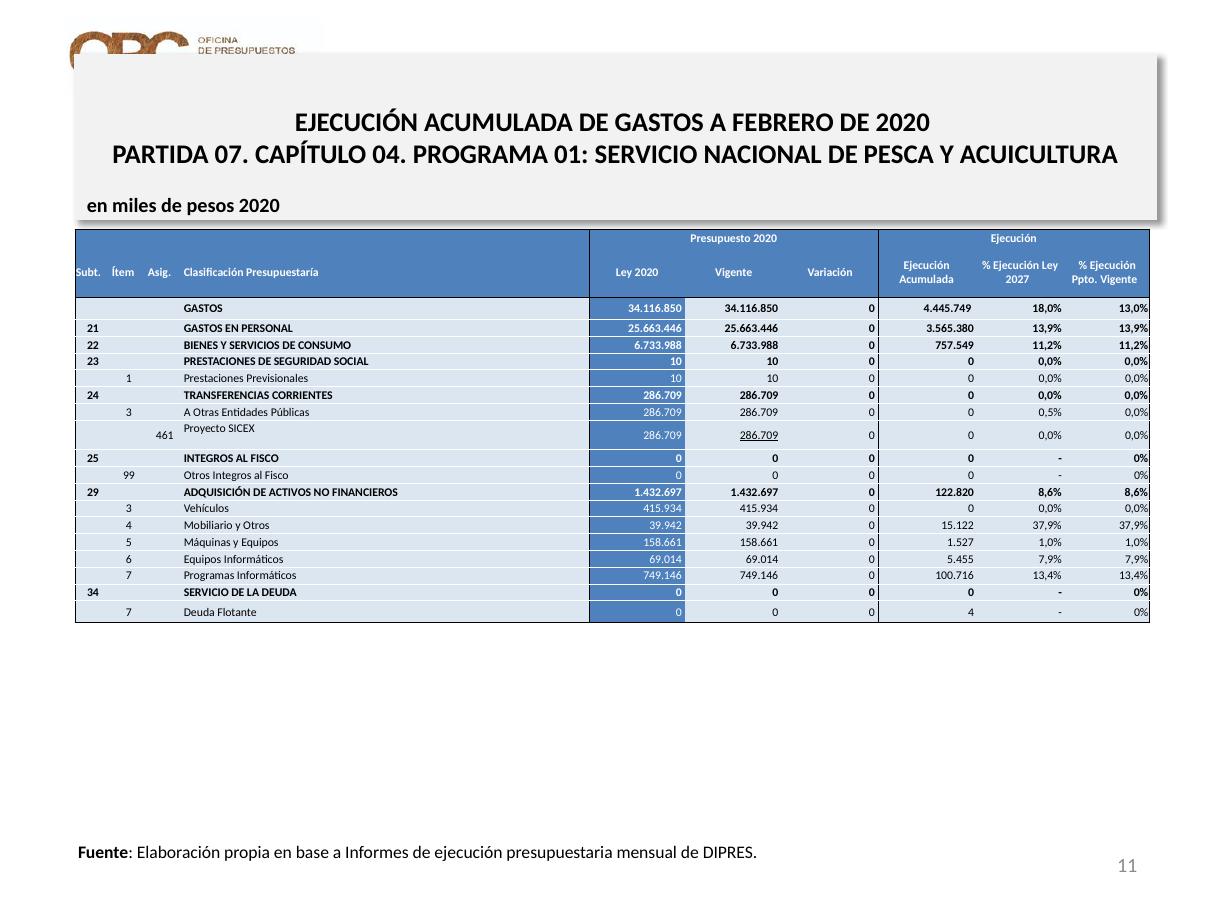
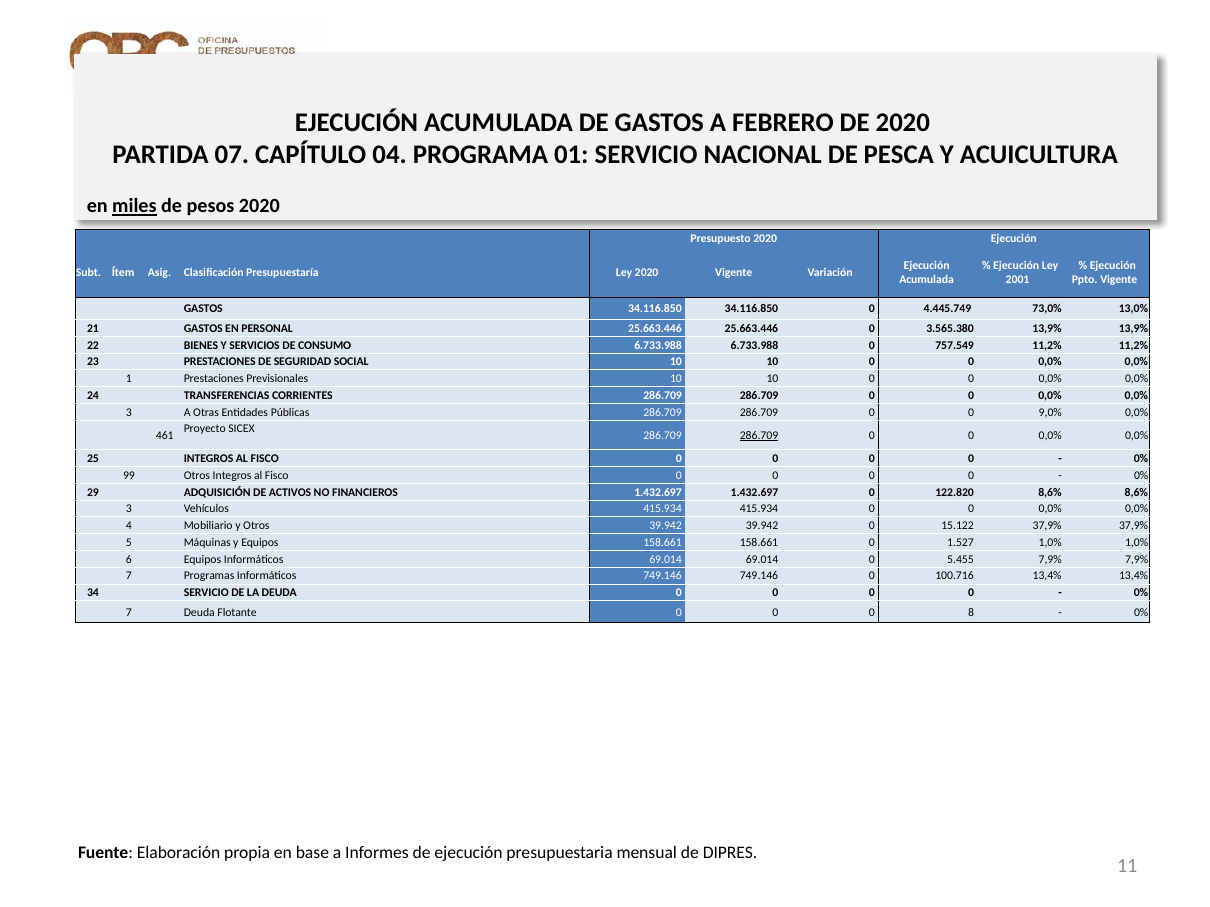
miles underline: none -> present (134, 206)
2027: 2027 -> 2001 (1018, 280)
18,0%: 18,0% -> 73,0% (1047, 309)
0,5%: 0,5% -> 9,0% (1050, 412)
0 4: 4 -> 8 (971, 613)
